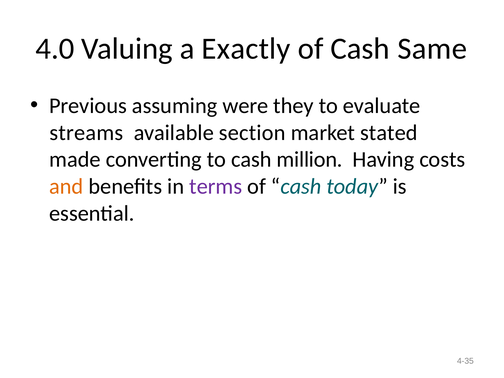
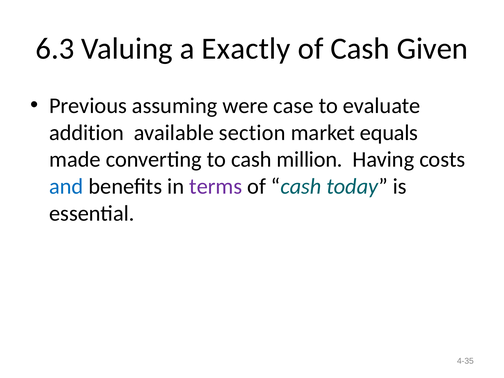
4.0: 4.0 -> 6.3 (55, 49)
Same: Same -> Given (432, 49)
they: they -> case (293, 106)
streams: streams -> addition (86, 133)
stated: stated -> equals (389, 133)
and colour: orange -> blue (66, 186)
